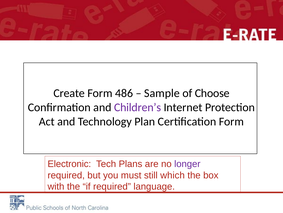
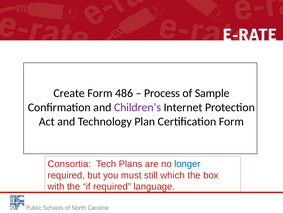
Sample: Sample -> Process (162, 93)
Choose: Choose -> Sample (212, 93)
Electronic: Electronic -> Consortia (69, 163)
longer colour: purple -> blue (187, 163)
